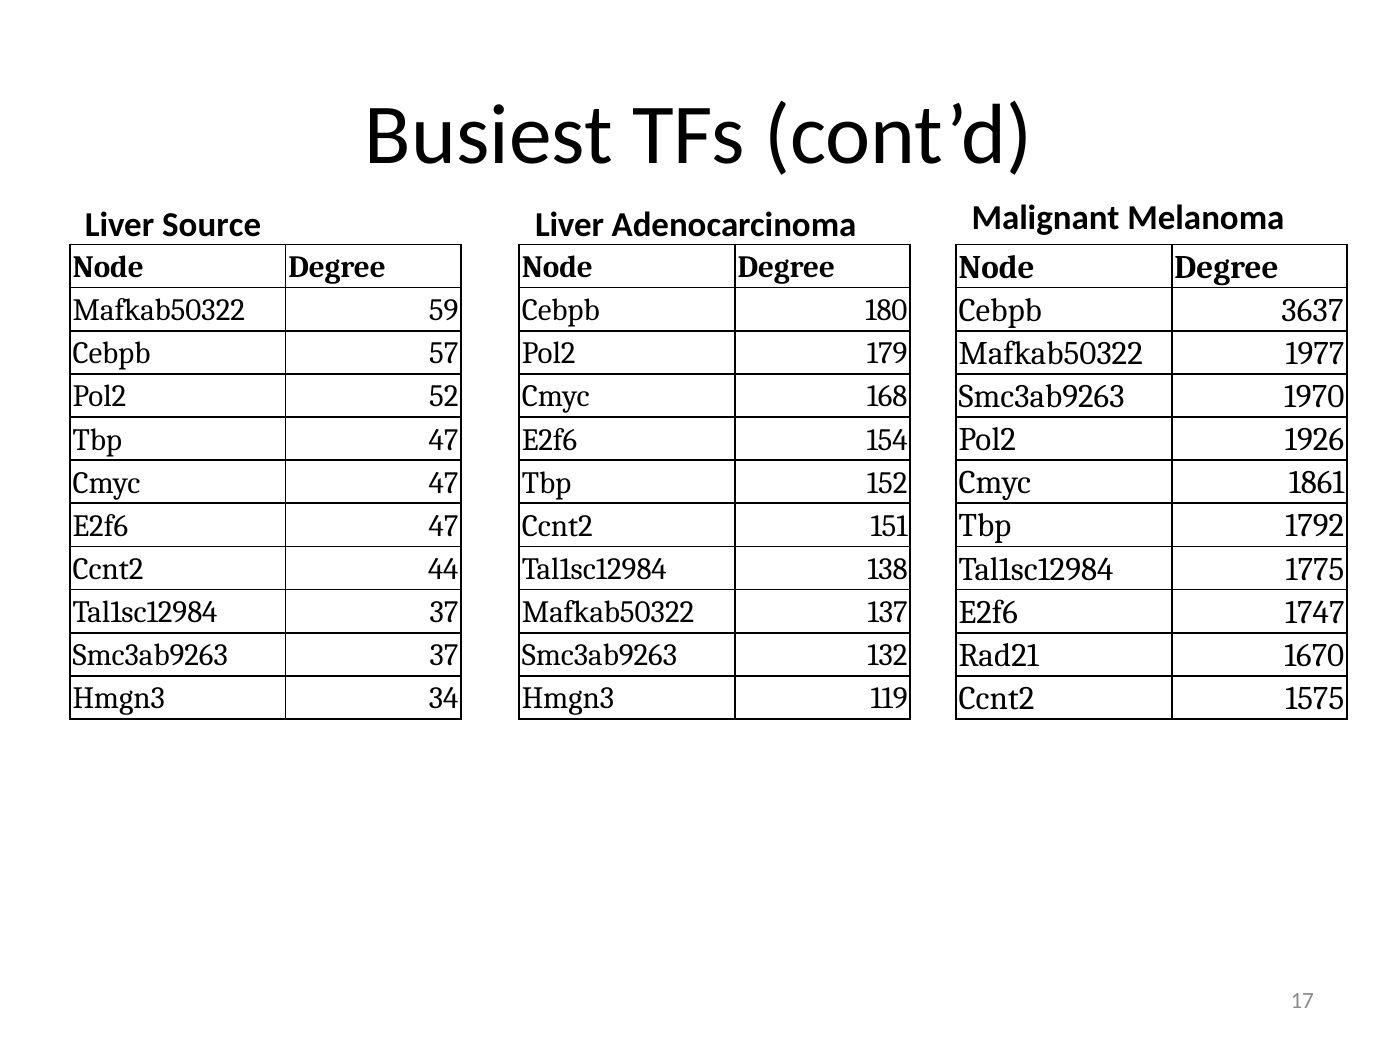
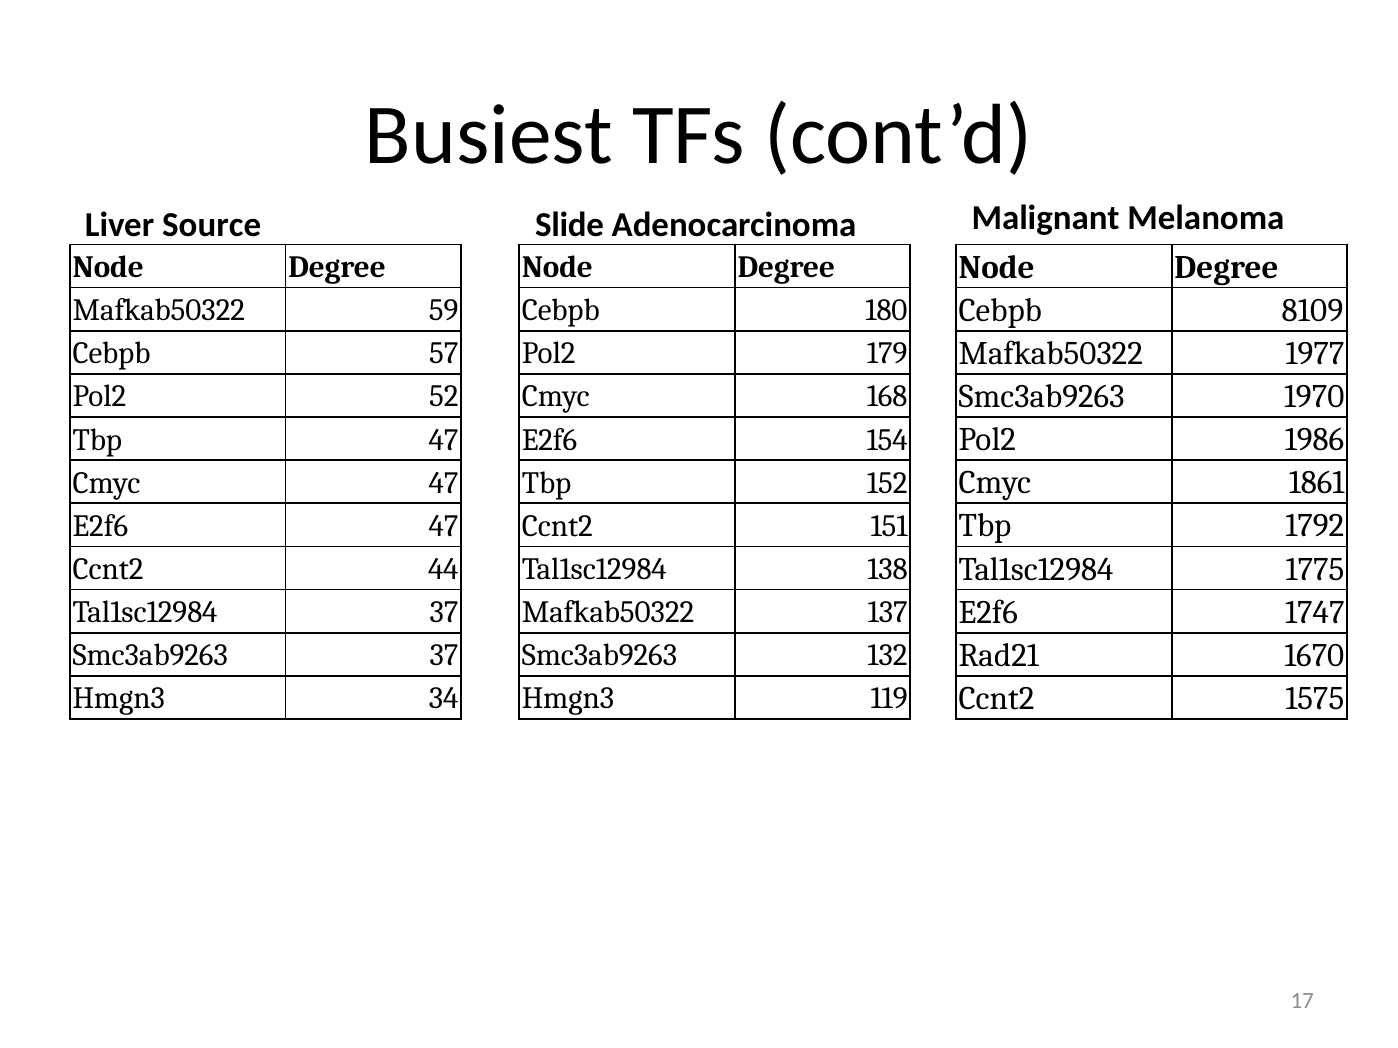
Liver: Liver -> Slide (570, 225)
3637: 3637 -> 8109 (1313, 311)
1926: 1926 -> 1986 (1315, 440)
